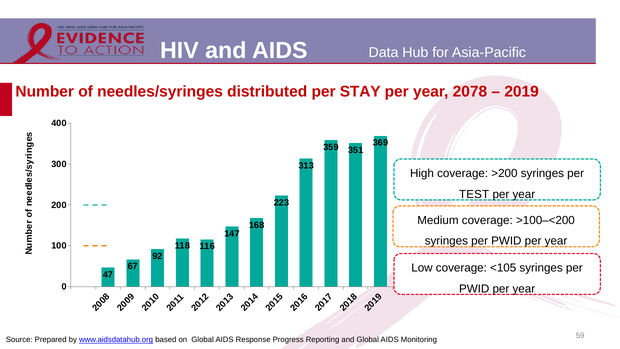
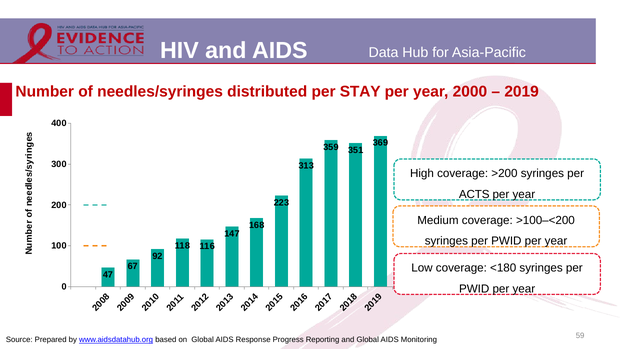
2078: 2078 -> 2000 (470, 92)
TEST: TEST -> ACTS (474, 194)
<105: <105 -> <180 (503, 268)
